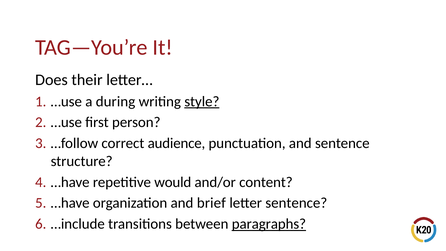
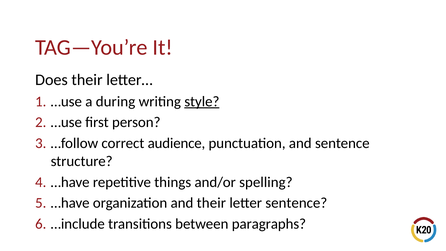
would: would -> things (173, 182)
content: content -> spelling (266, 182)
and brief: brief -> their (211, 203)
paragraphs underline: present -> none (269, 224)
